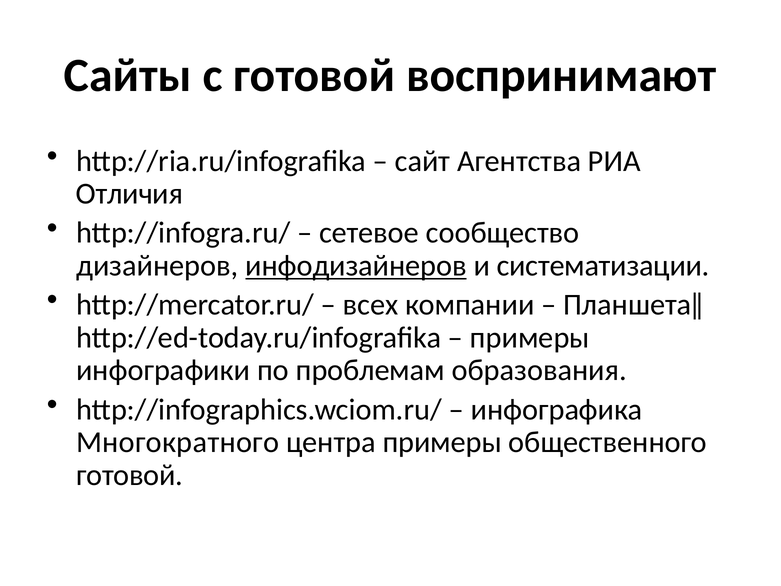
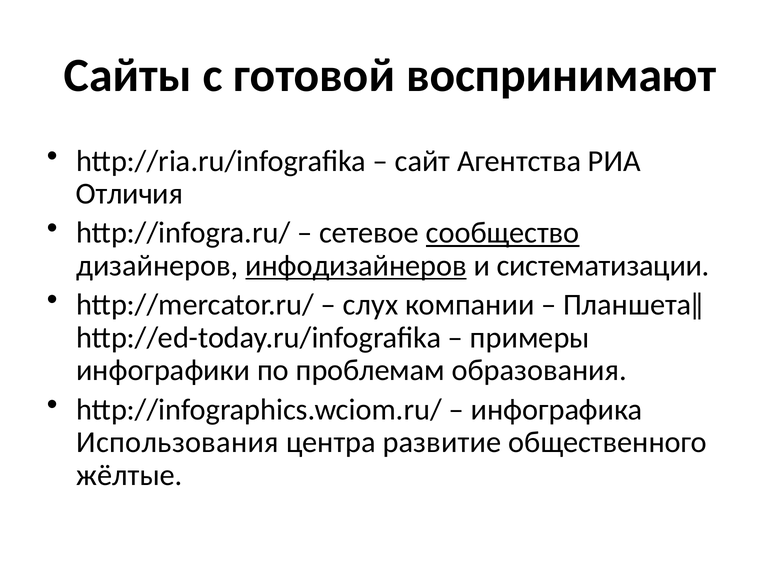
сообщество underline: none -> present (503, 233)
всех: всех -> слух (370, 305)
Многократного: Многократного -> Использования (178, 442)
центра примеры: примеры -> развитие (442, 442)
готовой: готовой -> жёлтые (129, 475)
